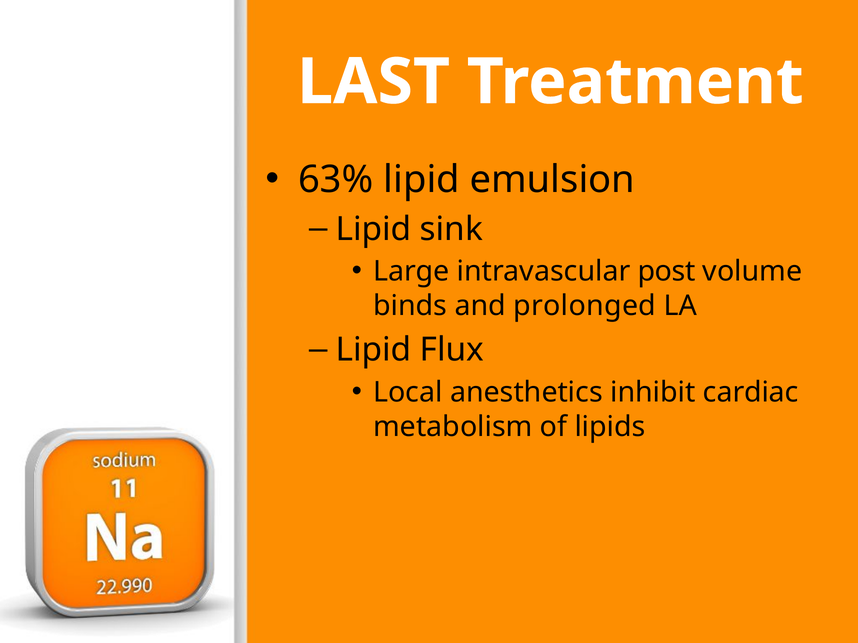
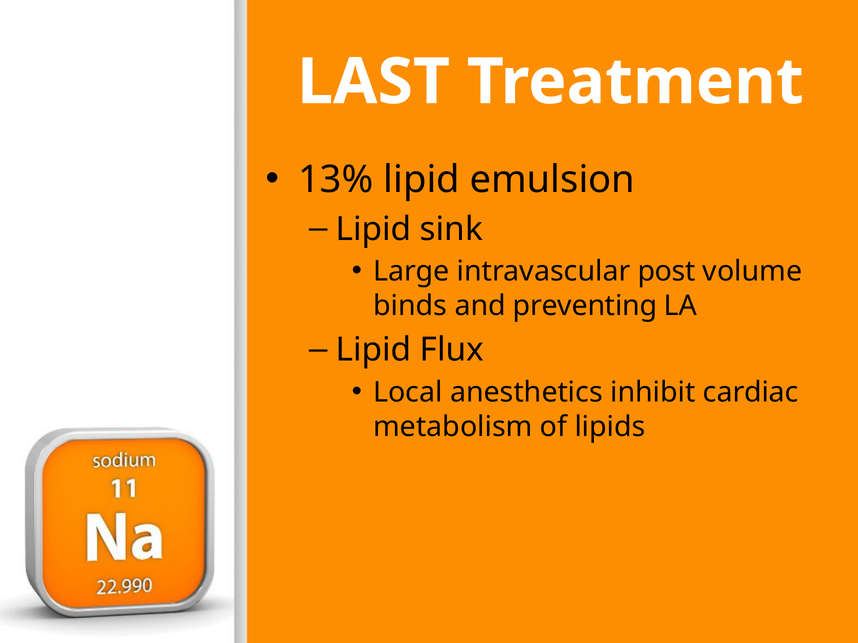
63%: 63% -> 13% (336, 180)
prolonged: prolonged -> preventing (585, 306)
